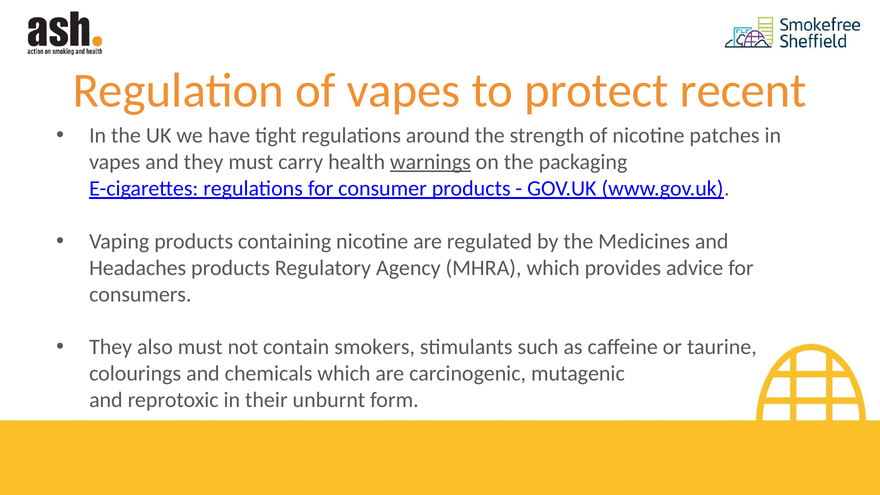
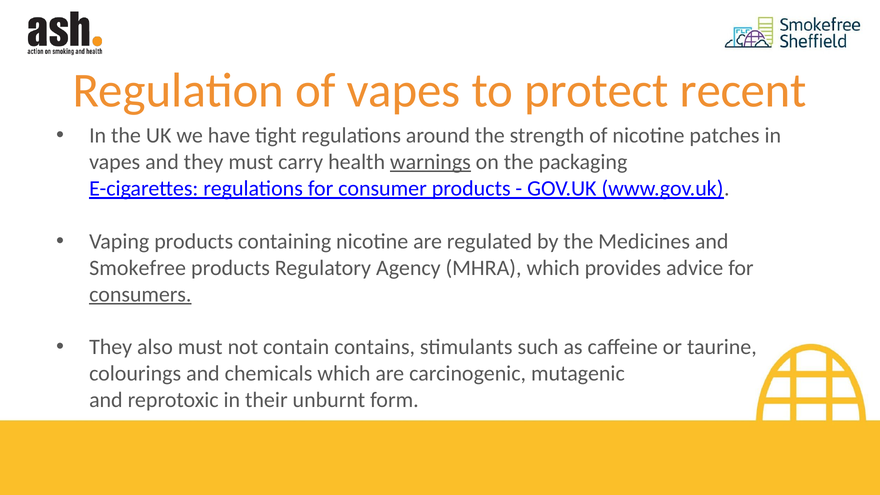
Headaches: Headaches -> Smokefree (138, 268)
consumers underline: none -> present (140, 294)
smokers: smokers -> contains (375, 347)
